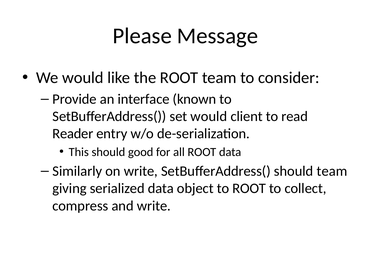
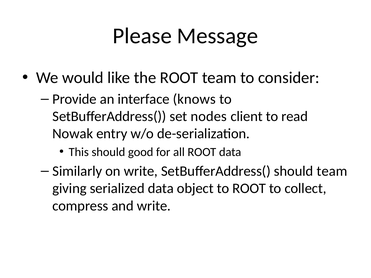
known: known -> knows (194, 99)
set would: would -> nodes (209, 116)
Reader: Reader -> Nowak (73, 134)
